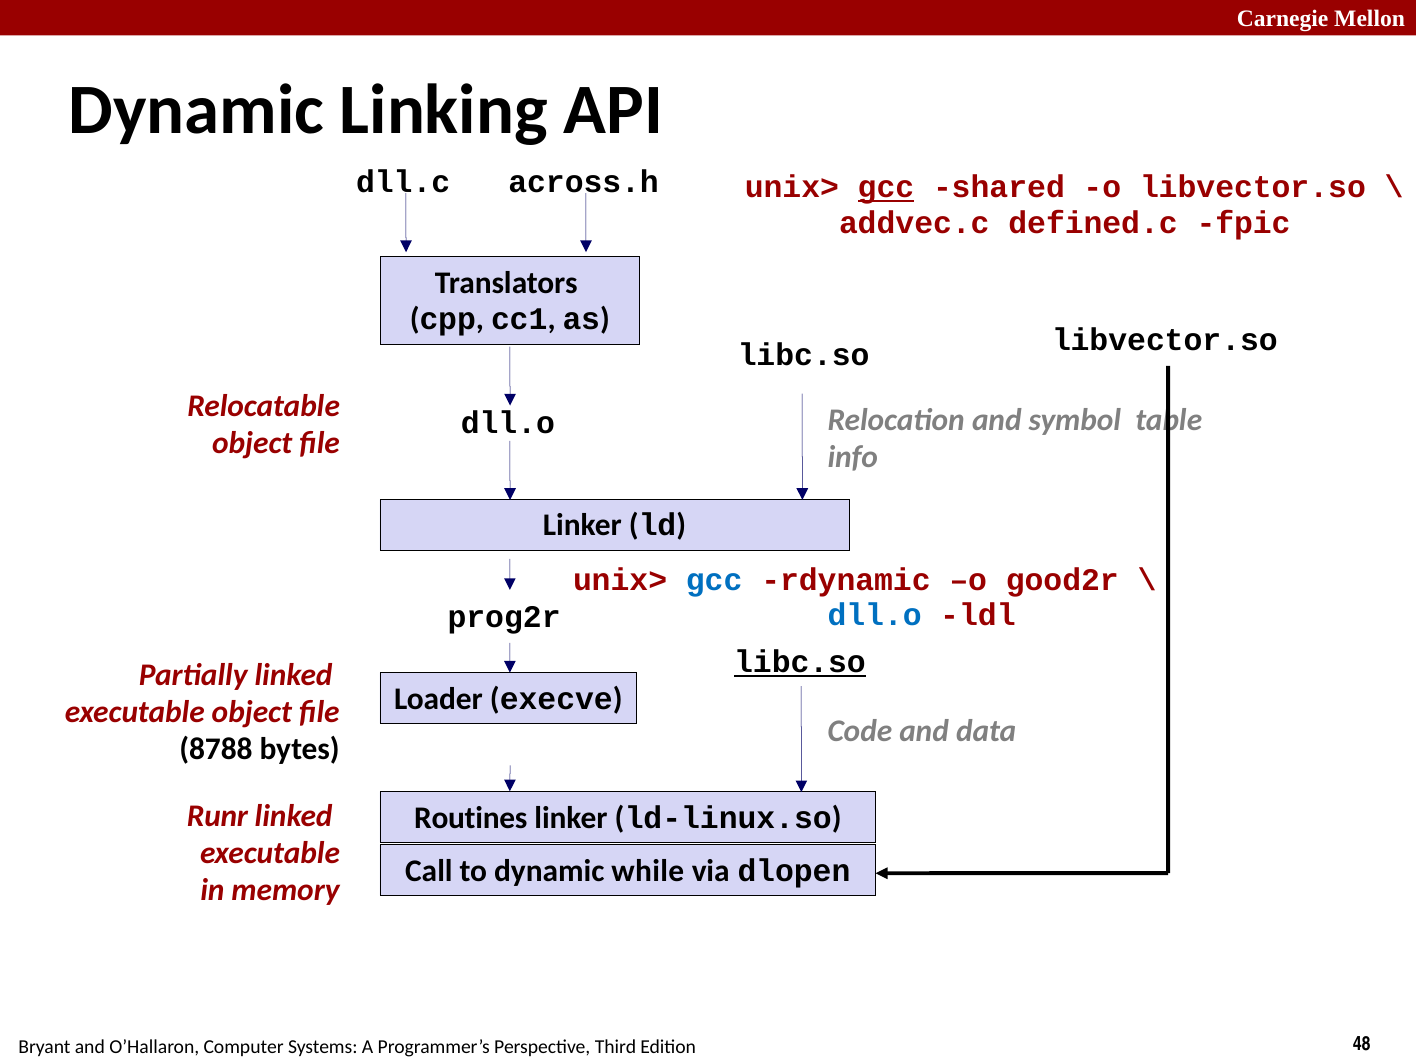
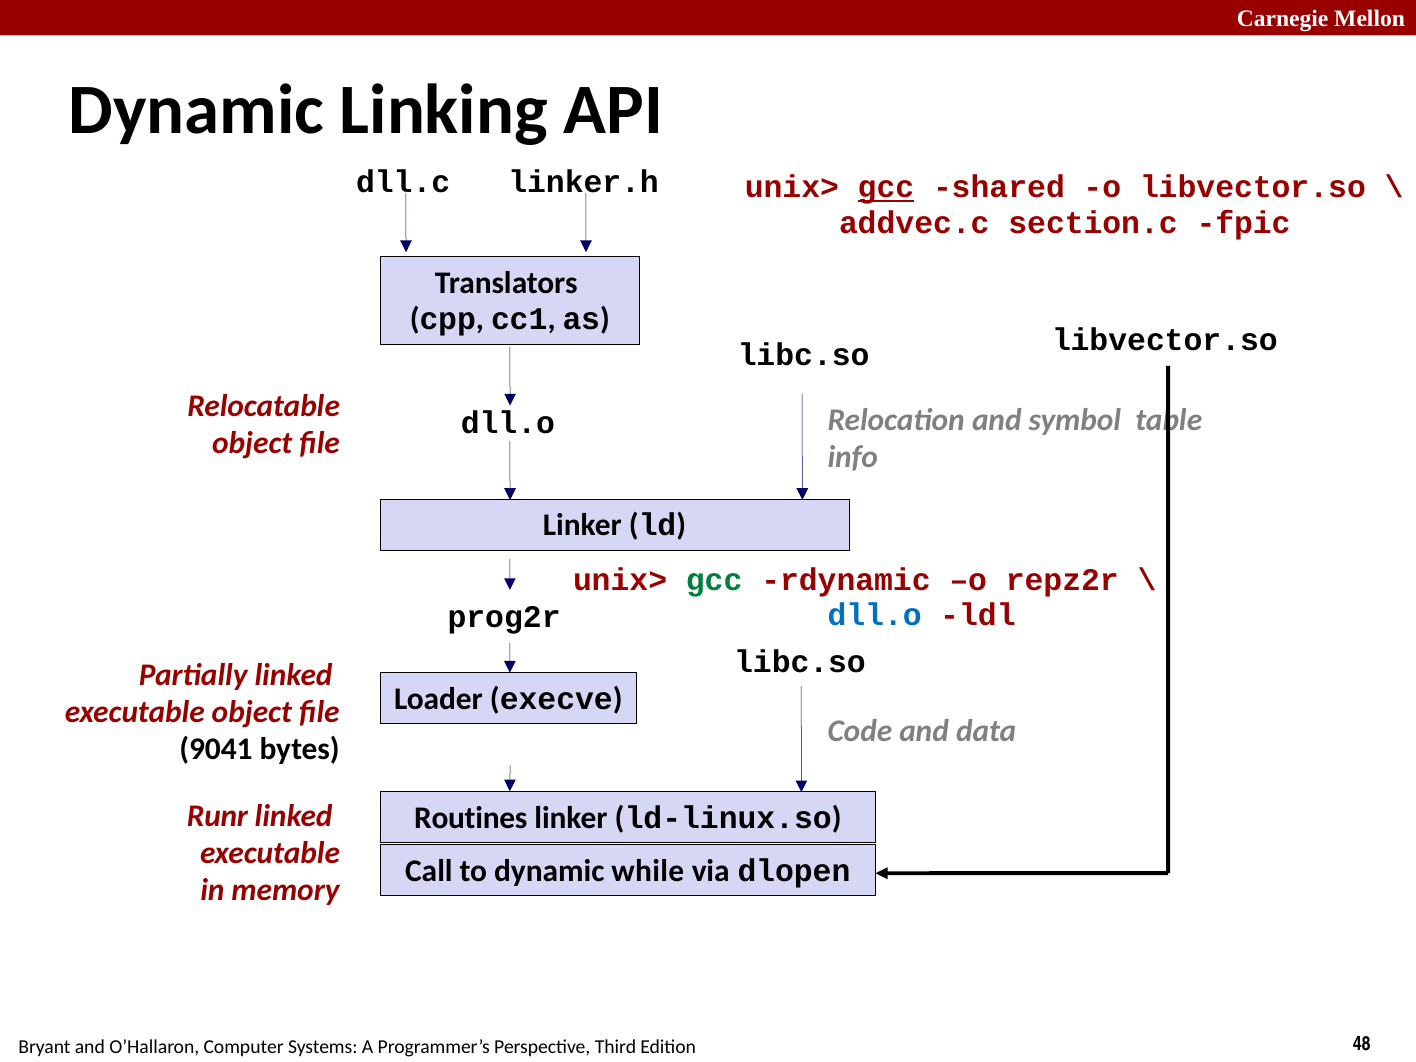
across.h: across.h -> linker.h (584, 182)
defined.c: defined.c -> section.c (1093, 223)
gcc colour: blue -> green (714, 580)
good2r: good2r -> repz2r (1062, 580)
libc.so underline: present -> none (800, 662)
8788: 8788 -> 9041 (216, 749)
